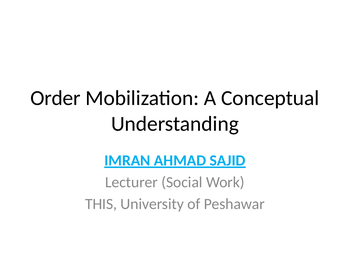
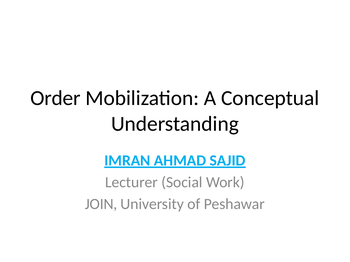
THIS: THIS -> JOIN (101, 204)
